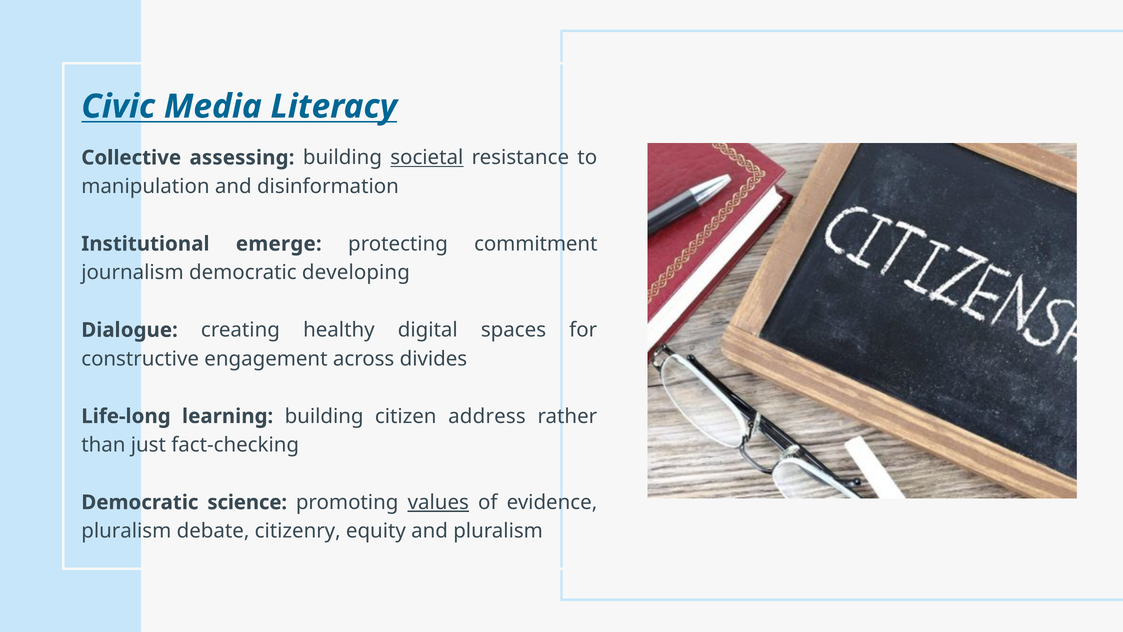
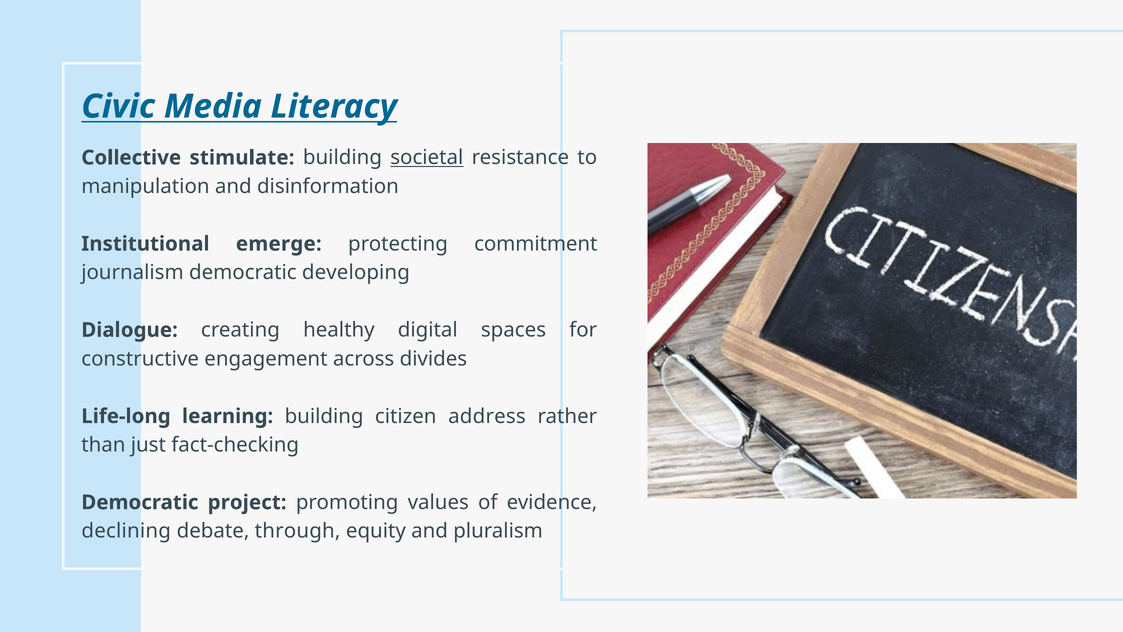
assessing: assessing -> stimulate (242, 158)
science: science -> project (247, 502)
values underline: present -> none (438, 502)
pluralism: pluralism -> declining (126, 531)
citizenry: citizenry -> through (298, 531)
